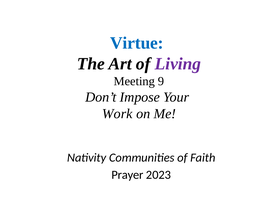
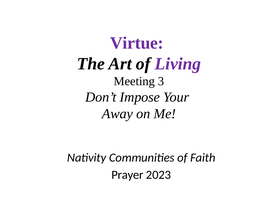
Virtue colour: blue -> purple (137, 43)
9: 9 -> 3 (161, 82)
Work: Work -> Away (117, 114)
